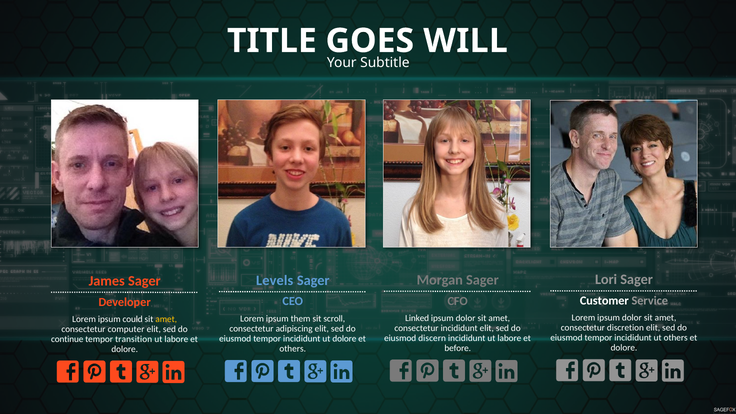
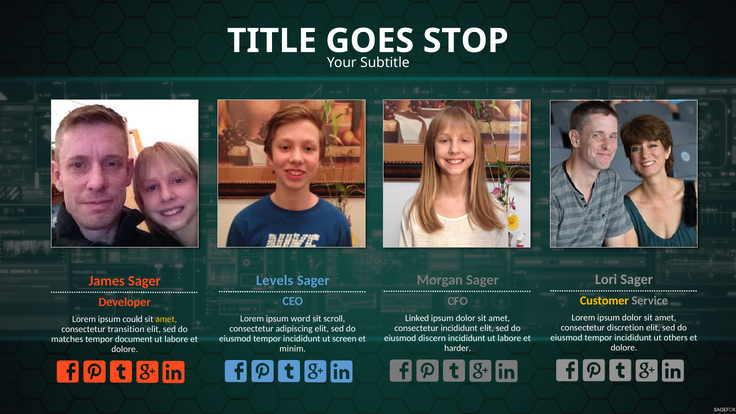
WILL: WILL -> STOP (466, 41)
Customer colour: white -> yellow (604, 301)
them: them -> word (301, 319)
computer: computer -> transition (126, 329)
ut dolore: dolore -> screen (344, 339)
continue: continue -> matches (67, 339)
transition: transition -> document (134, 339)
before: before -> harder (458, 348)
others: others -> minim (293, 349)
